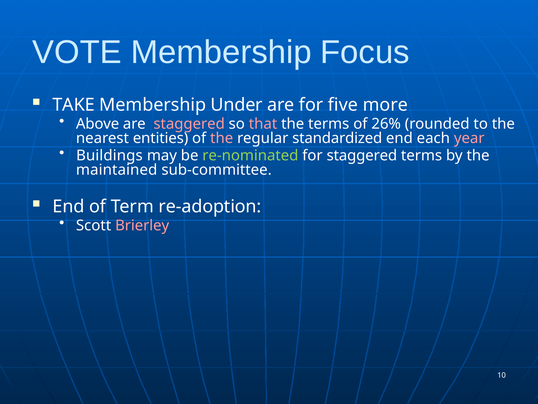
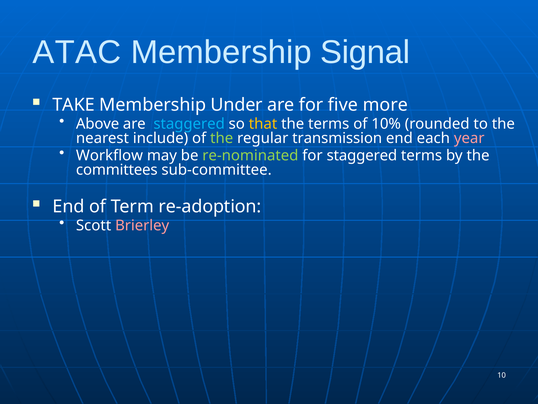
VOTE: VOTE -> ATAC (77, 52)
Focus: Focus -> Signal (365, 52)
staggered colour: pink -> light blue (189, 124)
that colour: pink -> yellow (263, 124)
26%: 26% -> 10% (386, 124)
entities: entities -> include (161, 138)
the colour: pink -> light green (222, 138)
standardized: standardized -> transmission (337, 138)
Buildings: Buildings -> Workflow (109, 155)
maintained: maintained -> committees (117, 170)
